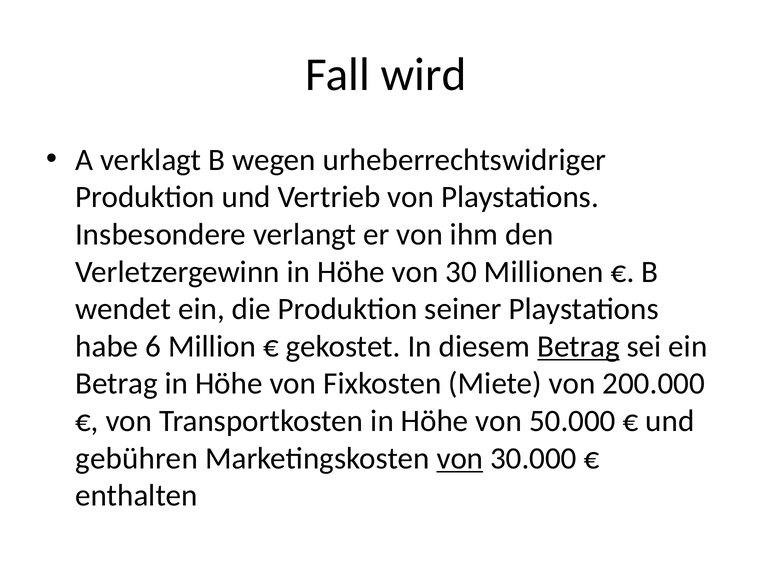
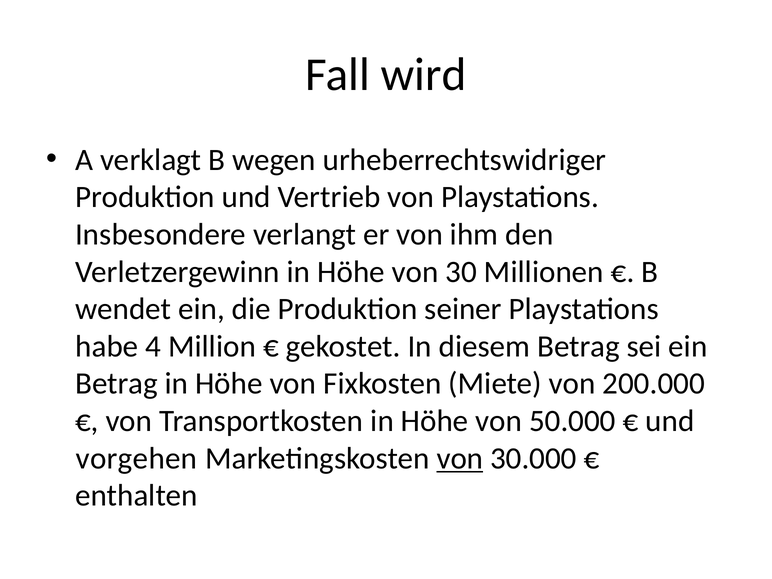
6: 6 -> 4 (153, 346)
Betrag underline: present -> none (579, 346)
gebühren: gebühren -> vorgehen (136, 458)
